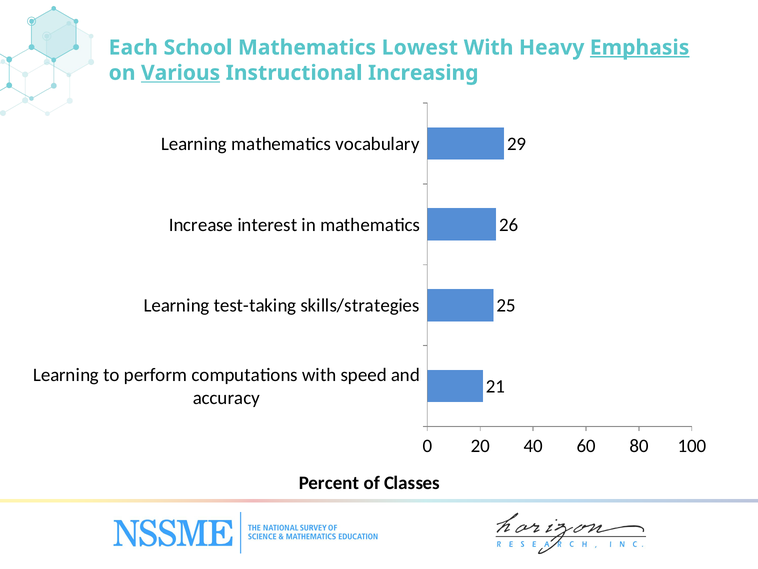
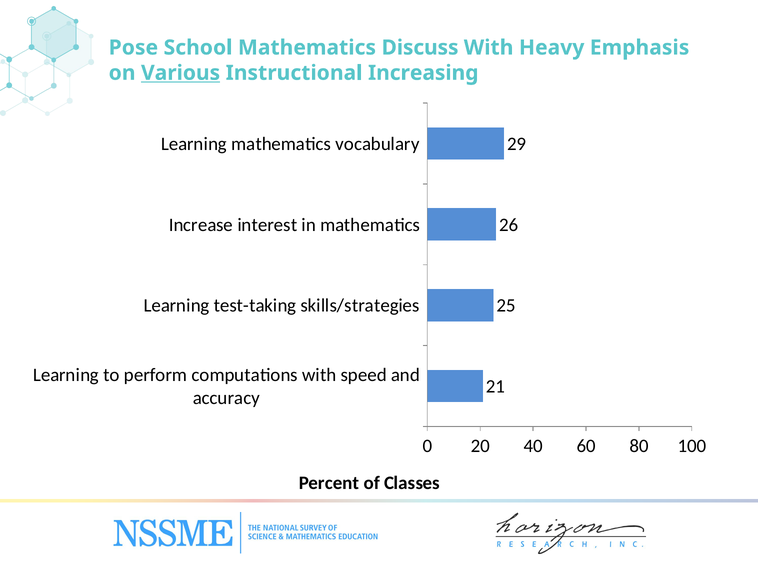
Each: Each -> Pose (133, 48)
Lowest: Lowest -> Discuss (420, 48)
Emphasis underline: present -> none (640, 48)
